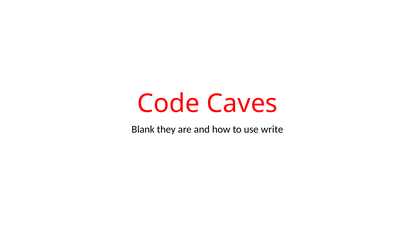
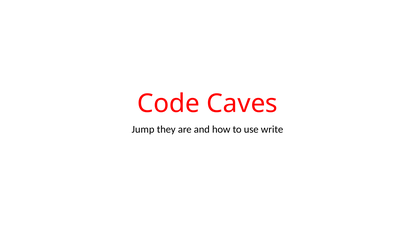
Blank: Blank -> Jump (143, 130)
